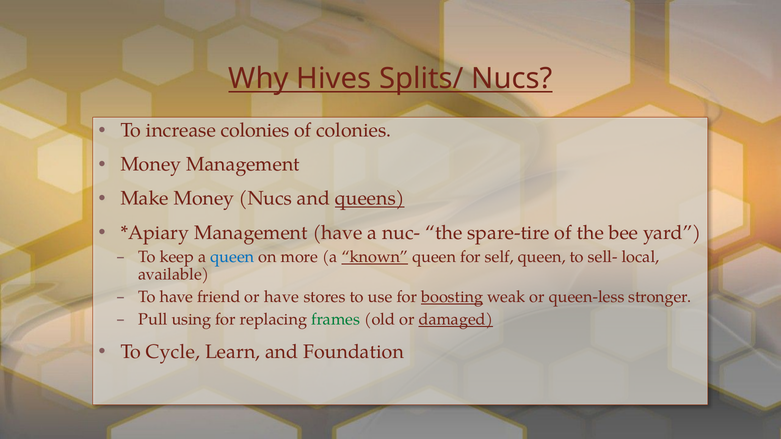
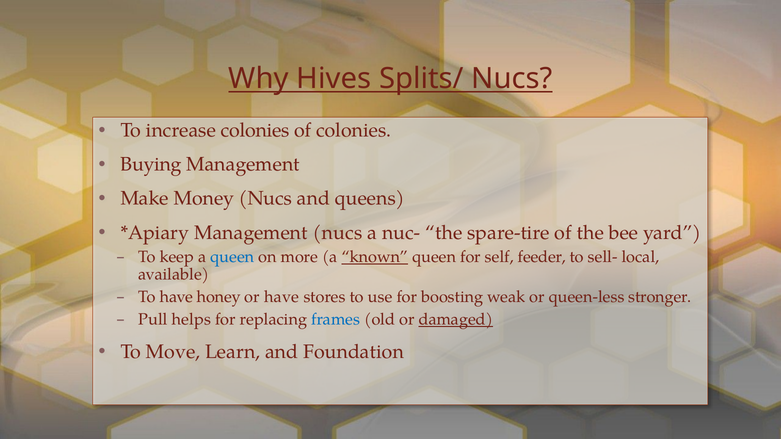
Money: Money -> Buying (151, 165)
queens underline: present -> none (370, 199)
Management have: have -> nucs (338, 233)
self queen: queen -> feeder (542, 257)
friend: friend -> honey (219, 297)
boosting underline: present -> none (452, 297)
using: using -> helps (191, 320)
frames colour: green -> blue (336, 320)
Cycle: Cycle -> Move (173, 352)
